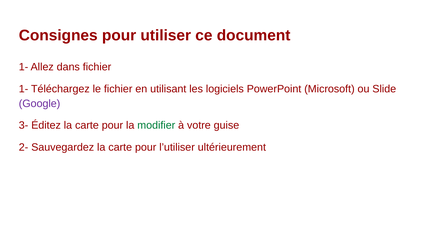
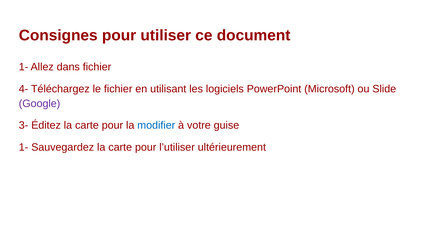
1-: 1- -> 4- (24, 89)
modifier colour: green -> blue (156, 126)
2-: 2- -> 1- (24, 147)
